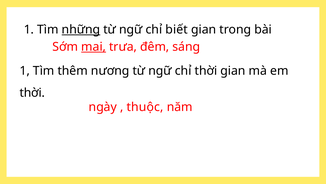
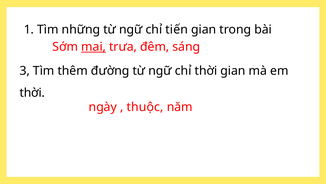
những underline: present -> none (81, 30)
biết: biết -> tiến (177, 30)
1: 1 -> 3 (25, 71)
nương: nương -> đường (110, 71)
